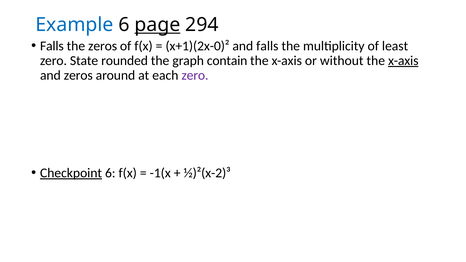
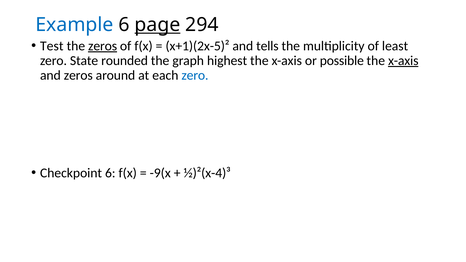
Falls: Falls -> Test (52, 46)
zeros underline: none -> present (103, 46)
x+1)(2x-0)²: x+1)(2x-0)² -> x+1)(2x-5)² (197, 46)
and falls: falls -> tells (267, 46)
contain: contain -> highest (227, 61)
without: without -> possible (342, 61)
zero colour: purple -> blue (195, 75)
Checkpoint underline: present -> none (71, 173)
-1(x: -1(x -> -9(x (160, 173)
½)²(x-2)³: ½)²(x-2)³ -> ½)²(x-4)³ (207, 173)
